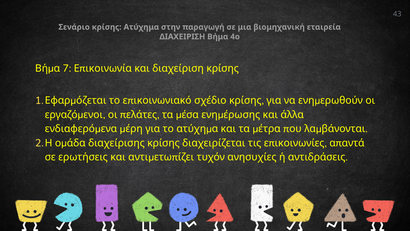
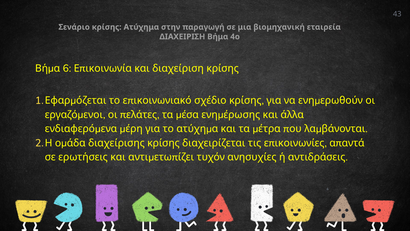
7: 7 -> 6 (67, 68)
